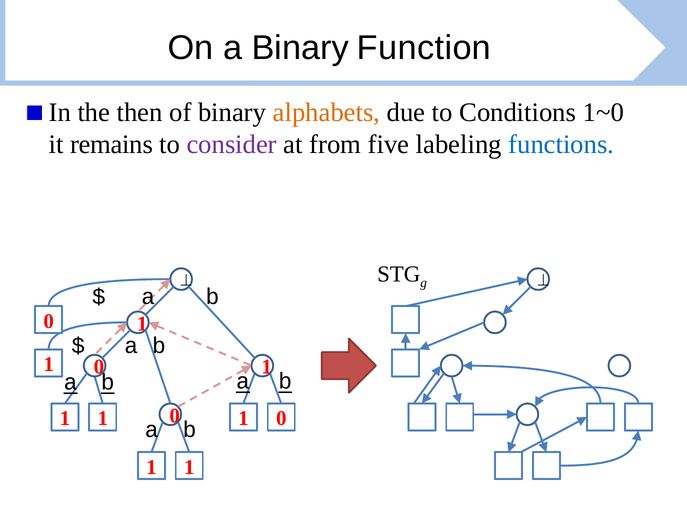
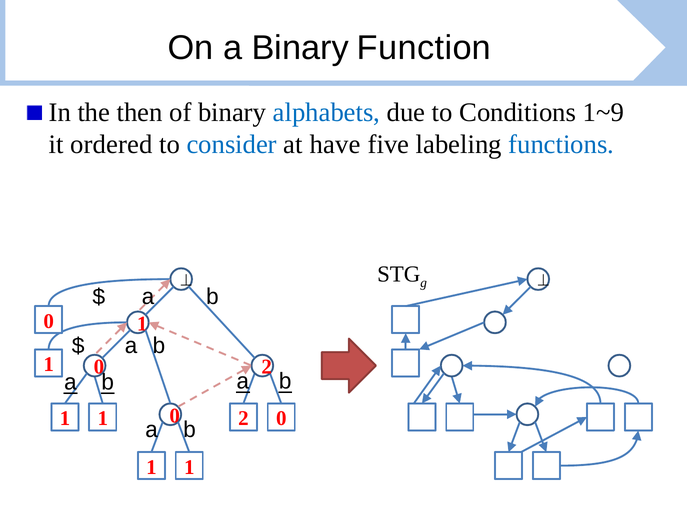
alphabets colour: orange -> blue (326, 113)
1~0: 1~0 -> 1~9 (603, 113)
remains: remains -> ordered (111, 145)
consider colour: purple -> blue (232, 145)
from: from -> have (335, 145)
1: 1 -> 2 (267, 367)
1: 1 -> 2 (243, 419)
